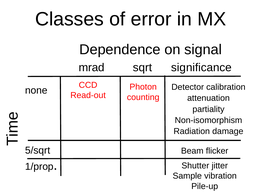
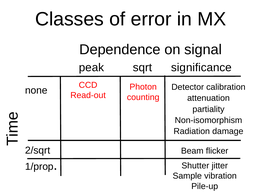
mrad: mrad -> peak (92, 68)
5/sqrt: 5/sqrt -> 2/sqrt (38, 151)
